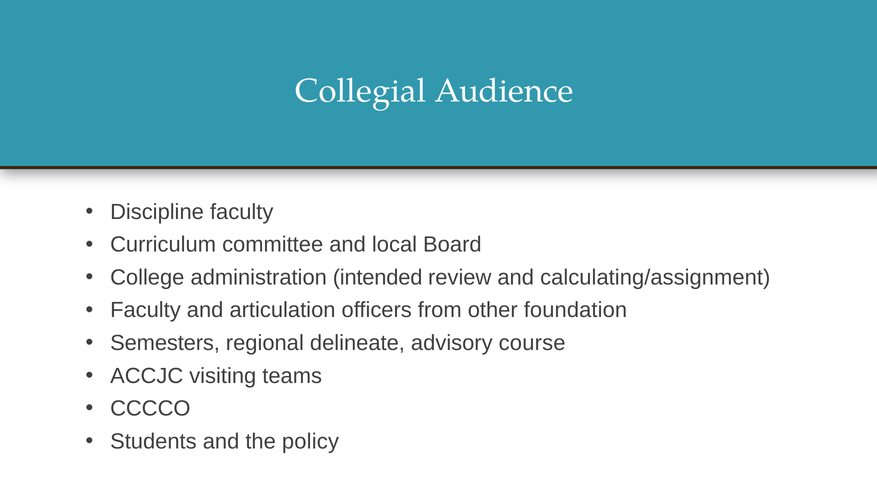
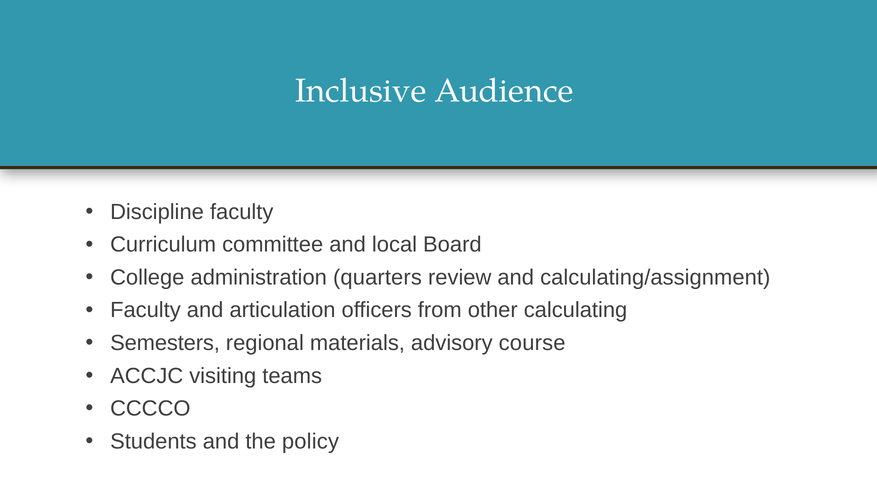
Collegial: Collegial -> Inclusive (361, 91)
intended: intended -> quarters (377, 278)
foundation: foundation -> calculating (576, 310)
delineate: delineate -> materials (357, 343)
